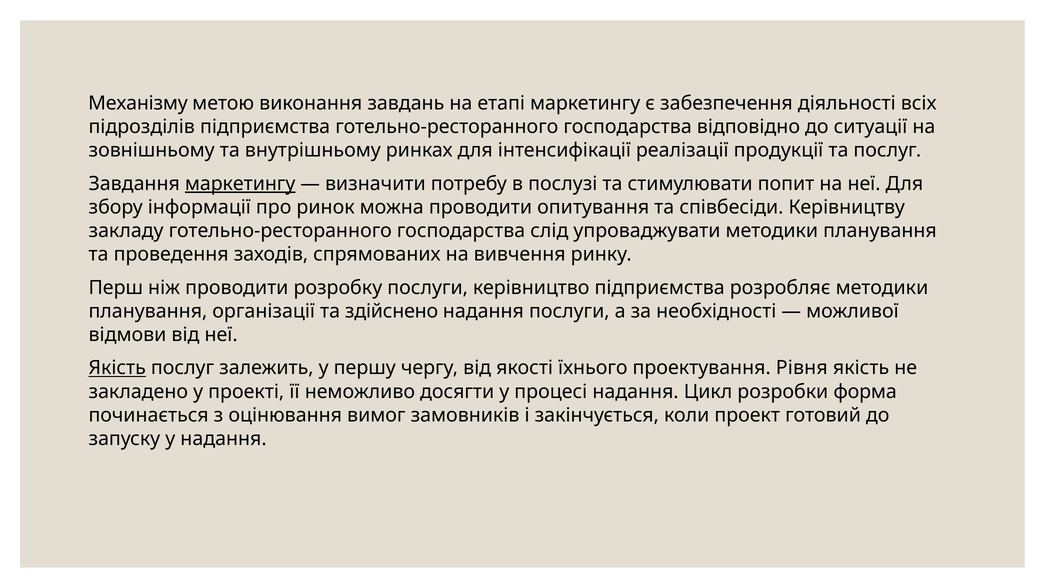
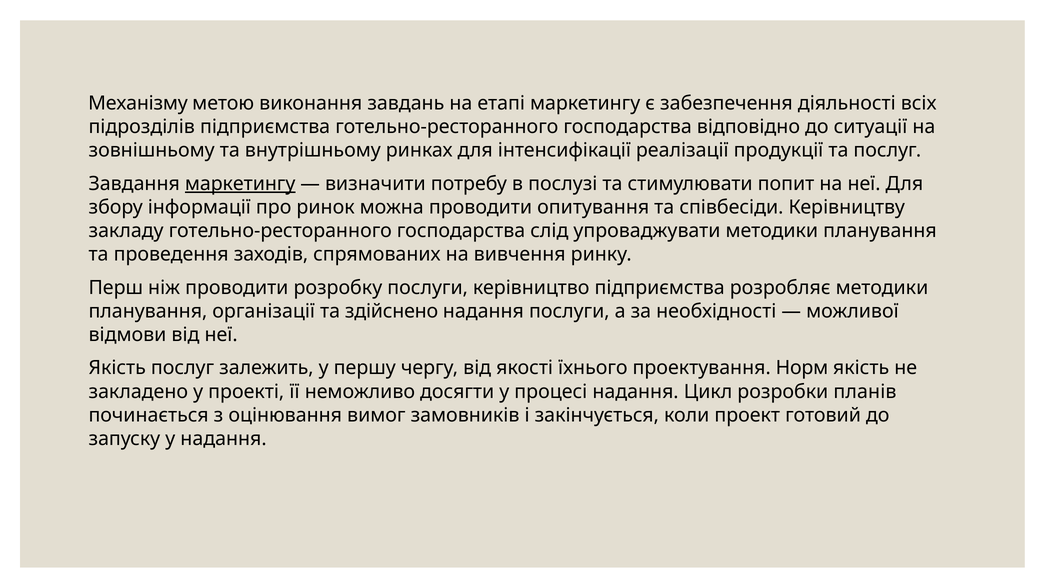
Якість underline: present -> none (117, 368)
Рівня: Рівня -> Норм (802, 368)
форма: форма -> планів (865, 391)
